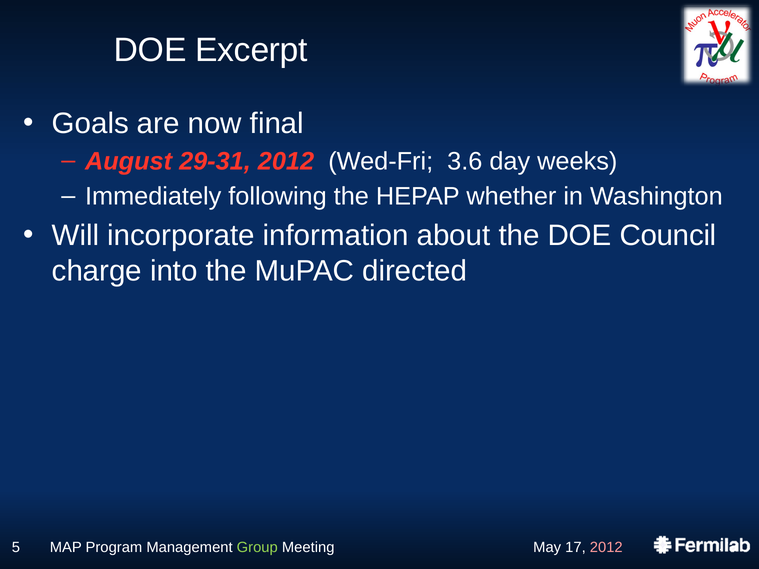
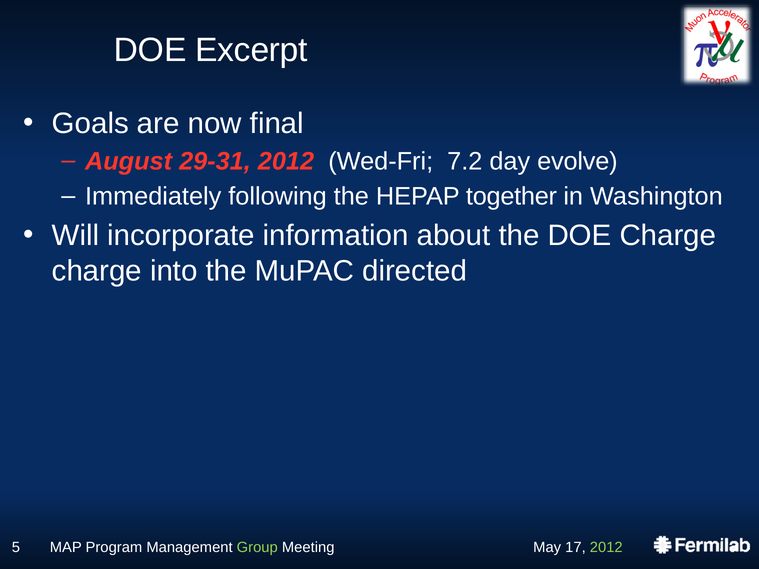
3.6: 3.6 -> 7.2 (465, 161)
weeks: weeks -> evolve (577, 161)
whether: whether -> together (512, 197)
DOE Council: Council -> Charge (668, 236)
2012 colour: pink -> light green (606, 548)
